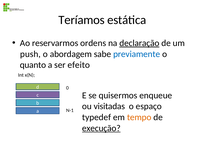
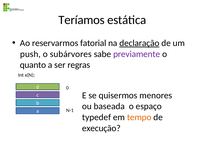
ordens: ordens -> fatorial (93, 43)
abordagem: abordagem -> subárvores (71, 54)
previamente colour: blue -> purple (137, 54)
efeito: efeito -> regras (79, 65)
enqueue: enqueue -> menores (156, 95)
visitadas: visitadas -> baseada (109, 106)
execução underline: present -> none (101, 128)
